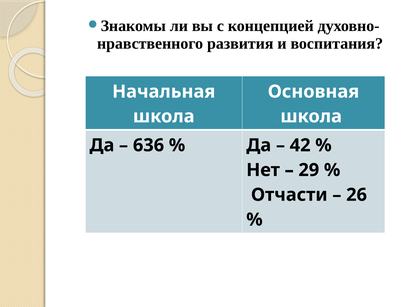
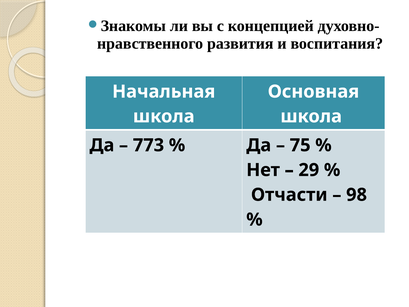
636: 636 -> 773 (149, 145)
42: 42 -> 75 (300, 145)
26: 26 -> 98 (357, 195)
